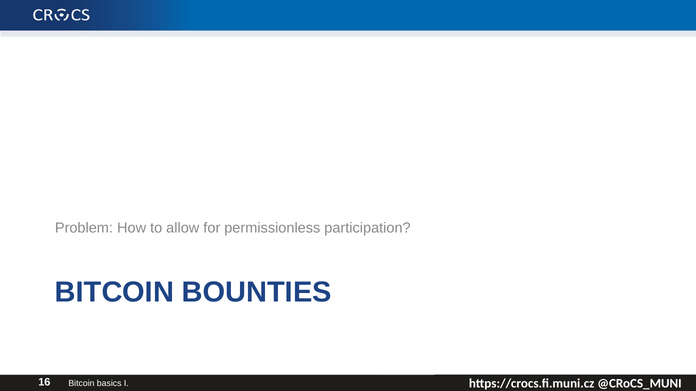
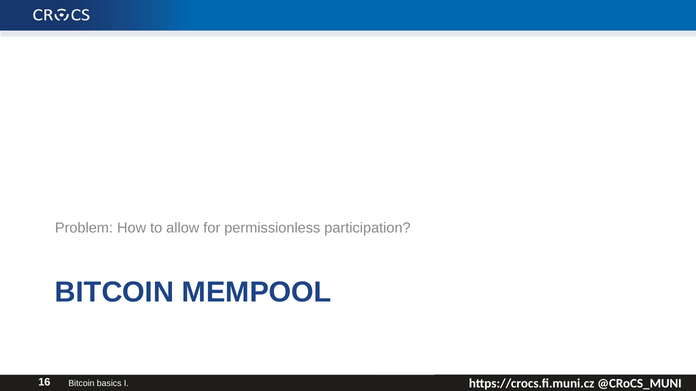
BOUNTIES: BOUNTIES -> MEMPOOL (257, 292)
